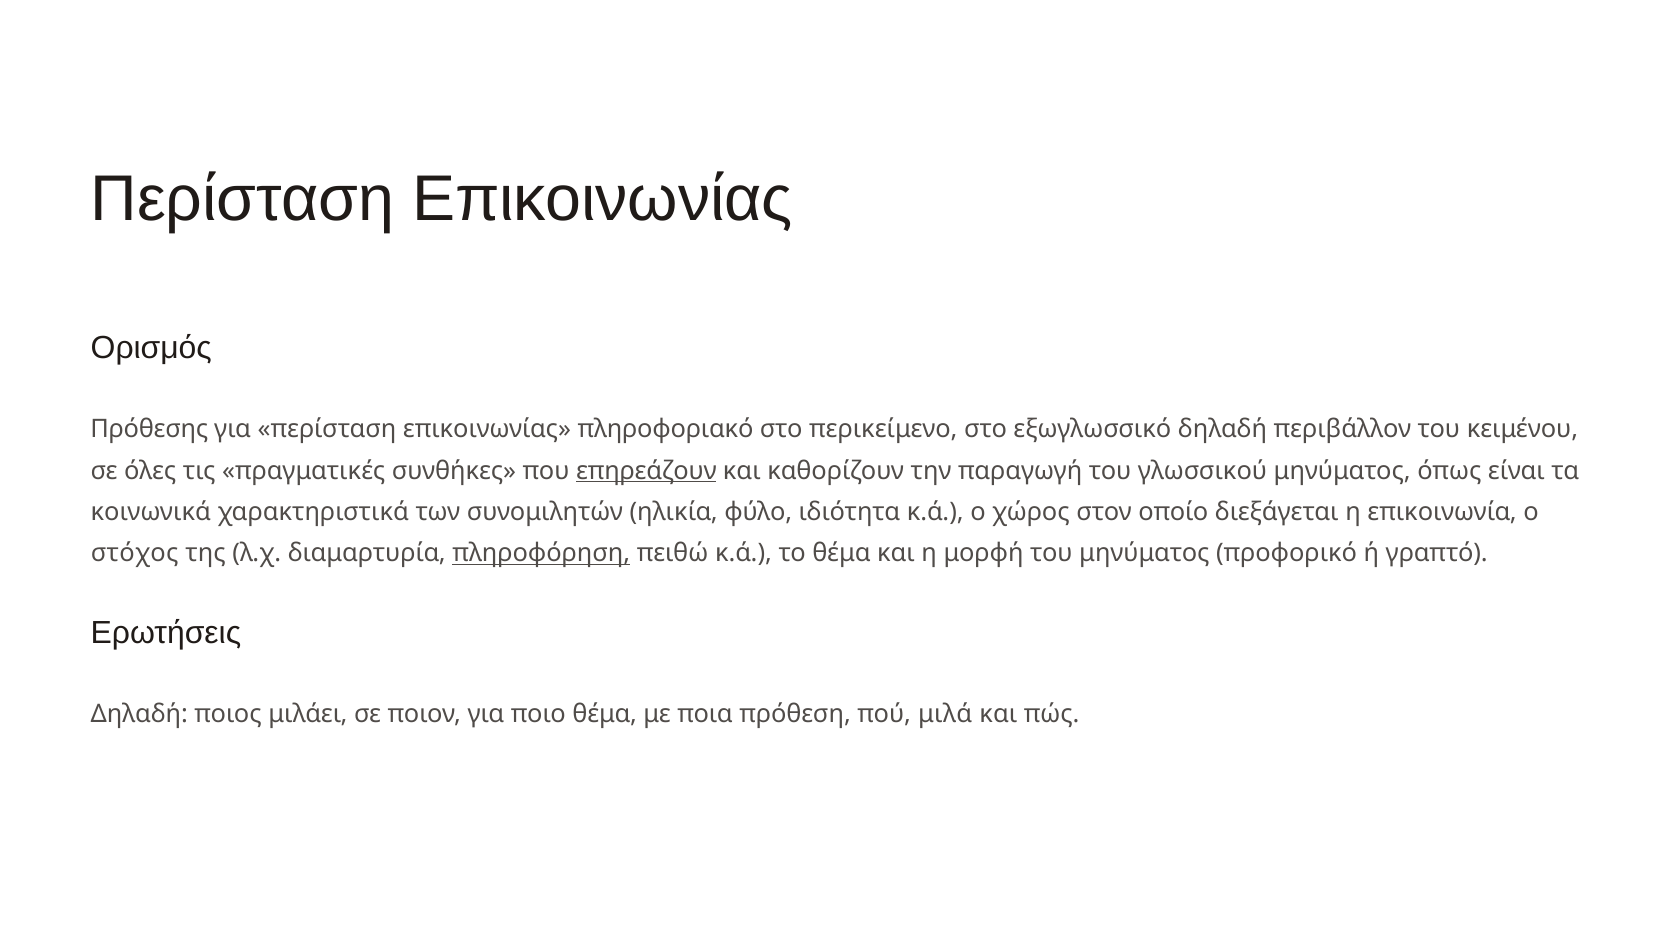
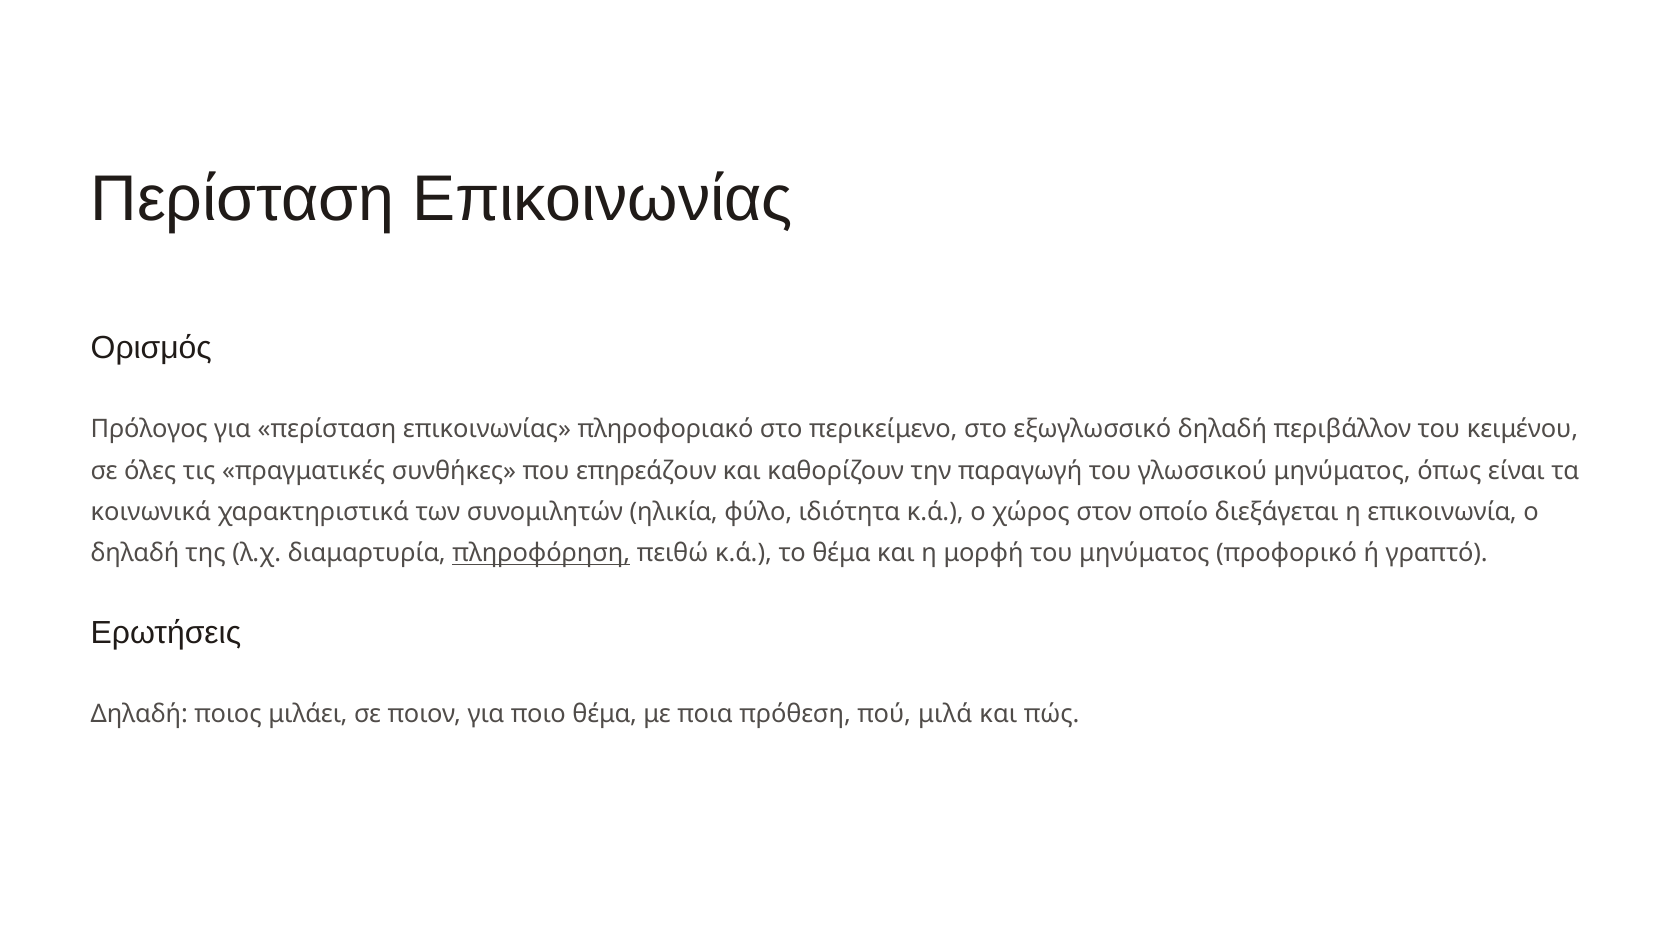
Πρόθεσης: Πρόθεσης -> Πρόλογος (149, 429)
επηρεάζουν underline: present -> none (646, 470)
στόχος: στόχος -> δηλαδή (135, 553)
